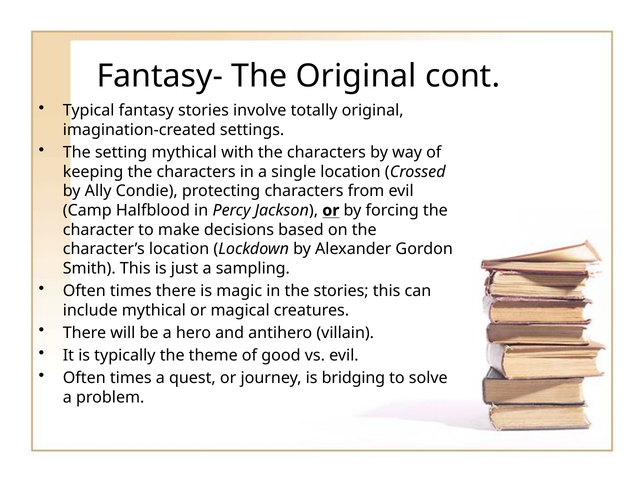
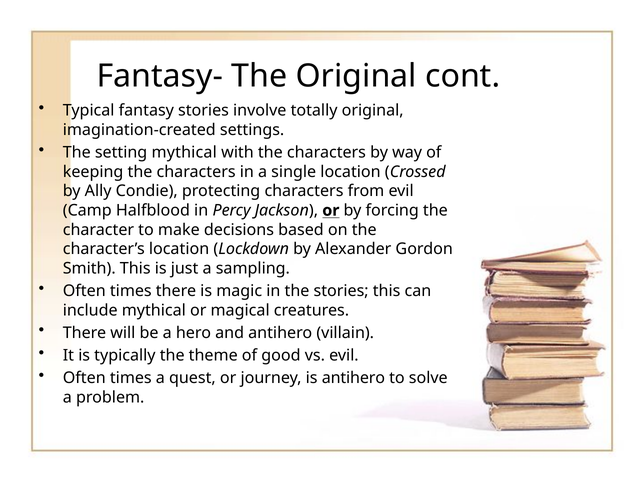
is bridging: bridging -> antihero (353, 378)
